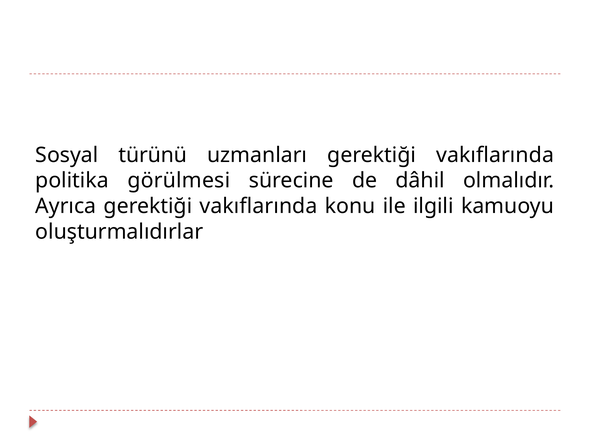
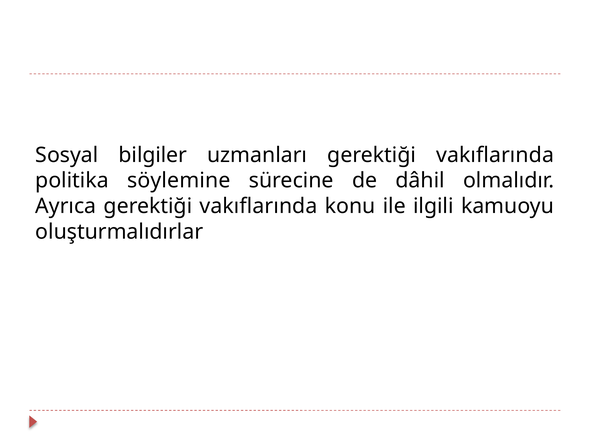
türünü: türünü -> bilgiler (153, 155)
görülmesi: görülmesi -> söylemine (179, 180)
